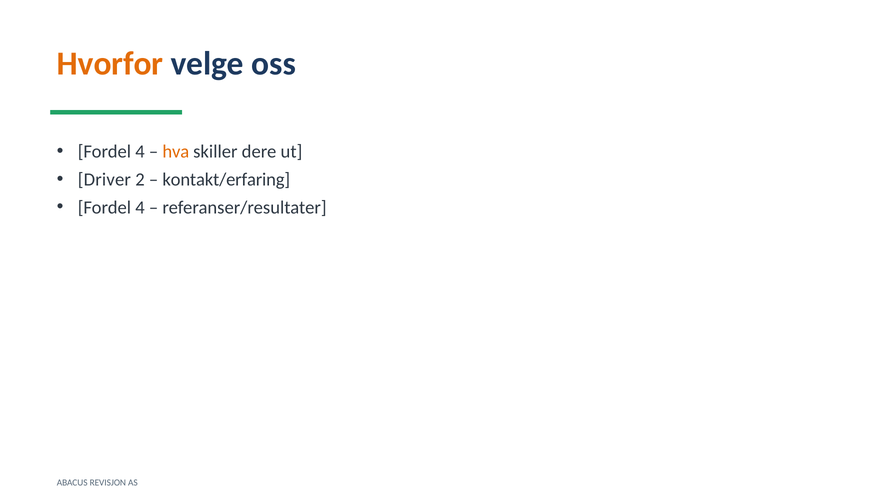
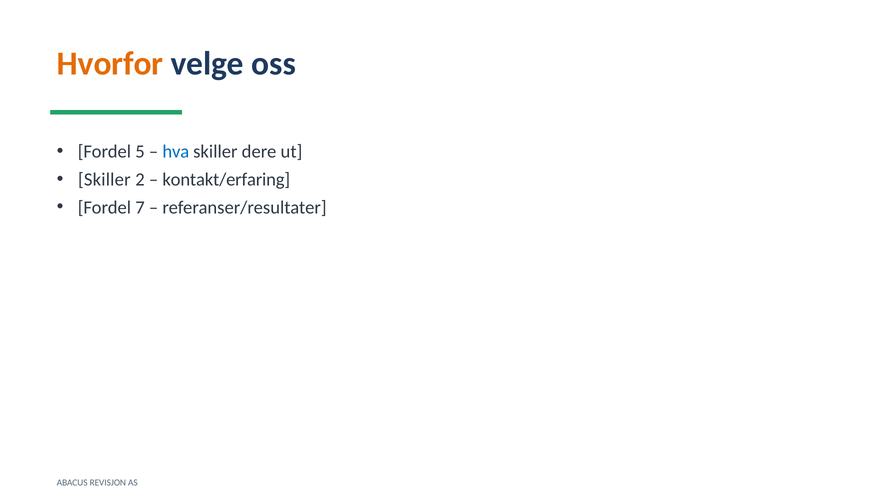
4: 4 -> 5 (140, 151)
hva colour: orange -> blue (176, 151)
Driver: Driver -> Skiller (104, 179)
4: 4 -> 7 (140, 207)
